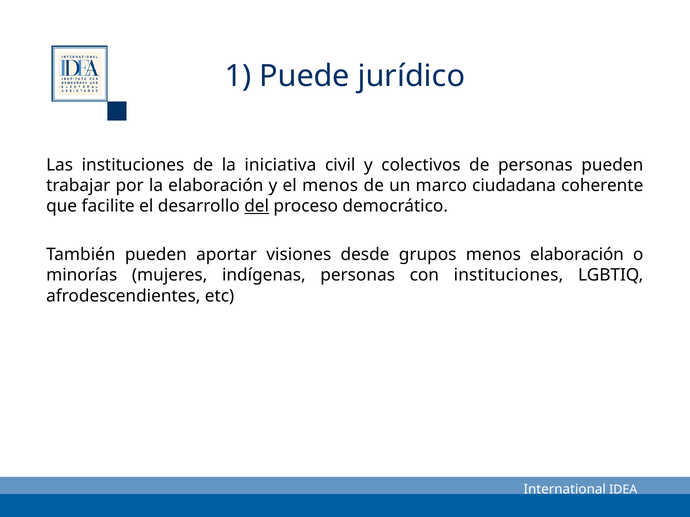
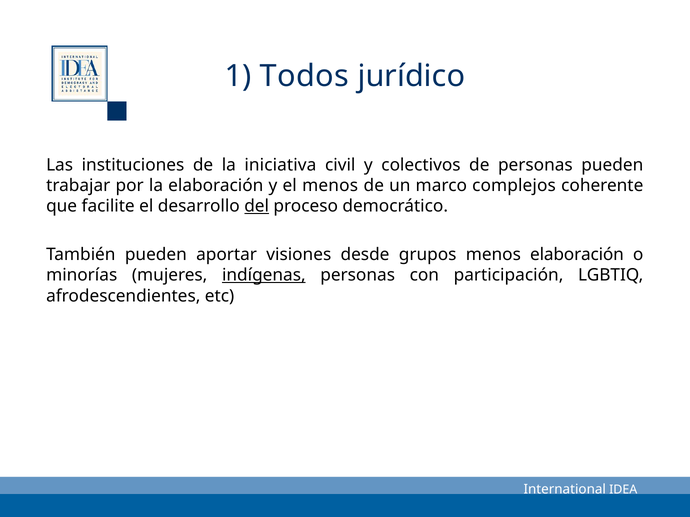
Puede: Puede -> Todos (304, 76)
ciudadana: ciudadana -> complejos (514, 186)
indígenas underline: none -> present (264, 275)
con instituciones: instituciones -> participación (509, 275)
